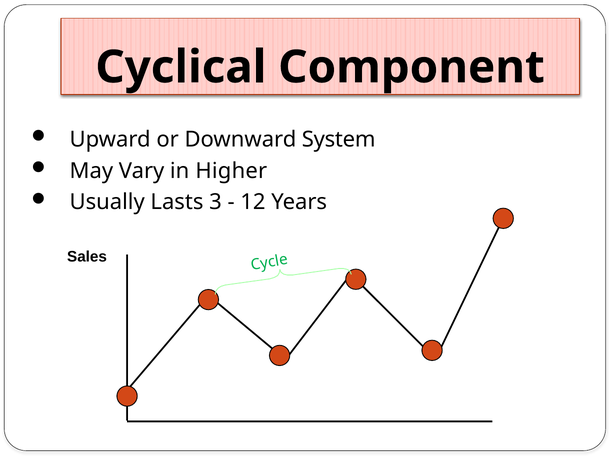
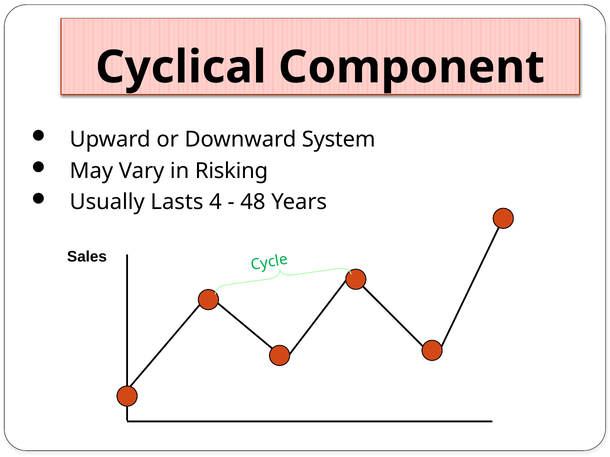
Higher: Higher -> Risking (232, 171)
3: 3 -> 4 (215, 202)
12: 12 -> 48 (253, 202)
